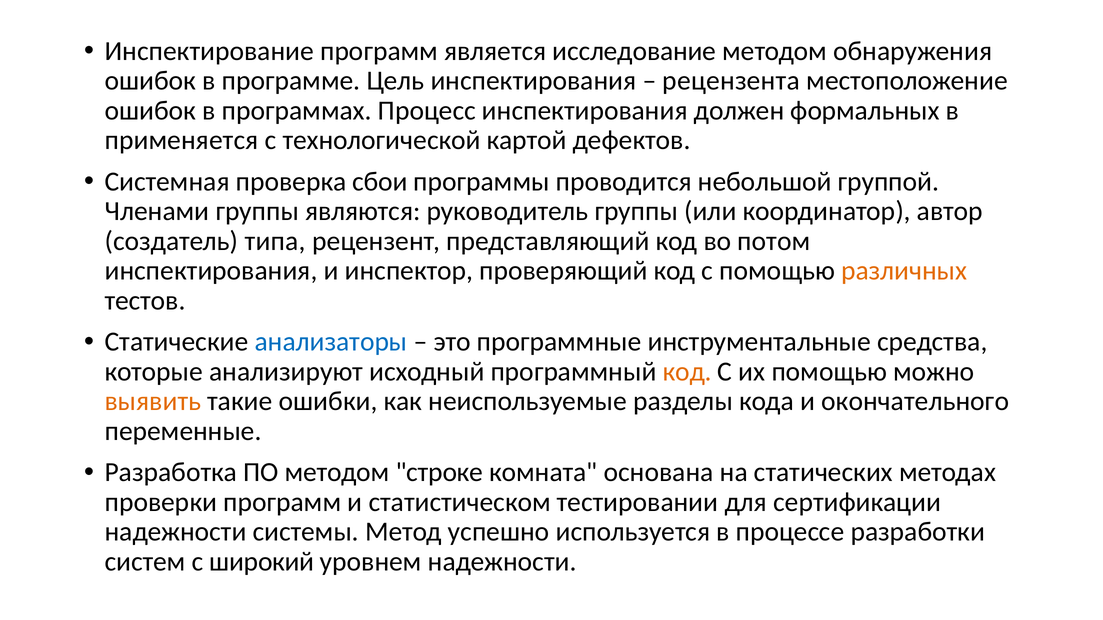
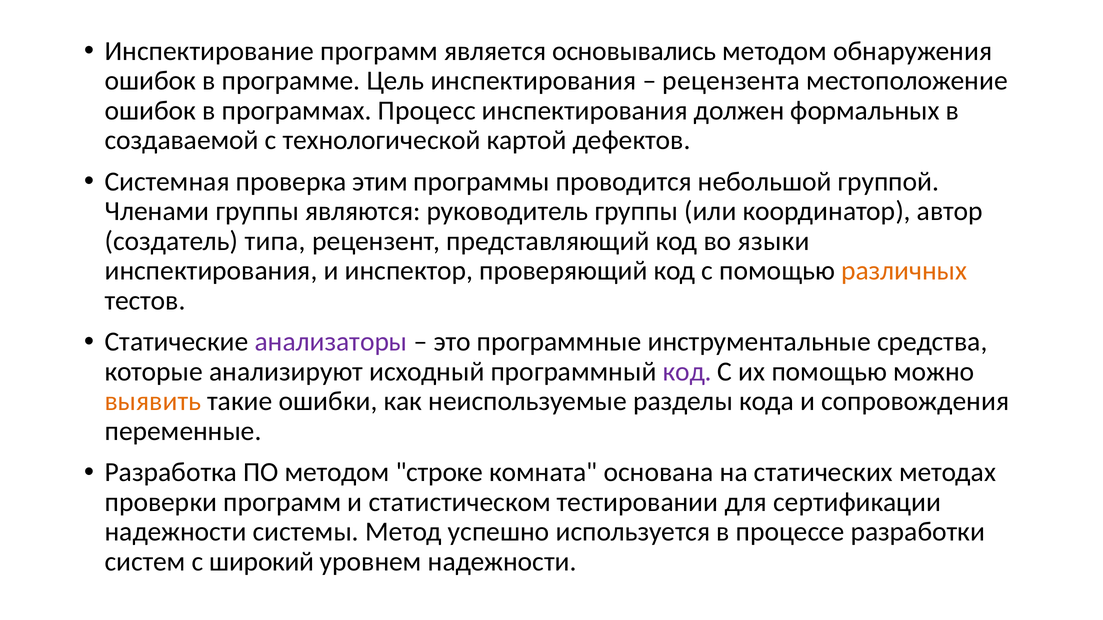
исследование: исследование -> основывались (634, 51)
применяется: применяется -> создаваемой (182, 140)
сбои: сбои -> этим (380, 182)
потом: потом -> языки (774, 241)
анализаторы colour: blue -> purple (331, 342)
код colour: orange -> purple (687, 372)
окончательного: окончательного -> сопровождения (915, 402)
